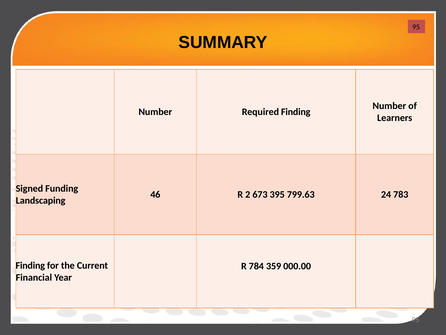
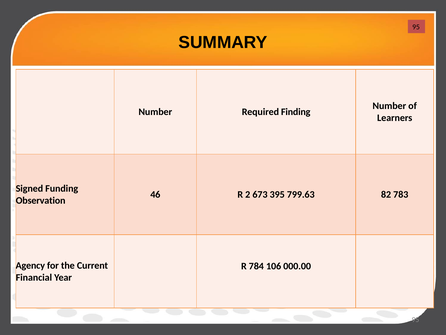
24: 24 -> 82 (386, 194)
Landscaping: Landscaping -> Observation (41, 200)
Finding: Finding -> Agency (30, 265)
359: 359 -> 106 (274, 266)
